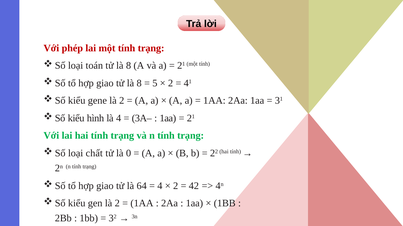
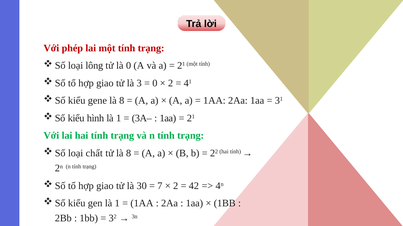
toán: toán -> lông (94, 66)
8: 8 -> 0 (129, 66)
giao tử là 8: 8 -> 3 (139, 83)
5: 5 -> 0 (155, 83)
gene là 2: 2 -> 8 (122, 101)
4: 4 -> 1 (119, 118)
tử là 0: 0 -> 8 (129, 154)
64: 64 -> 30 (142, 186)
4: 4 -> 7 (160, 186)
gen là 2: 2 -> 1 (117, 204)
